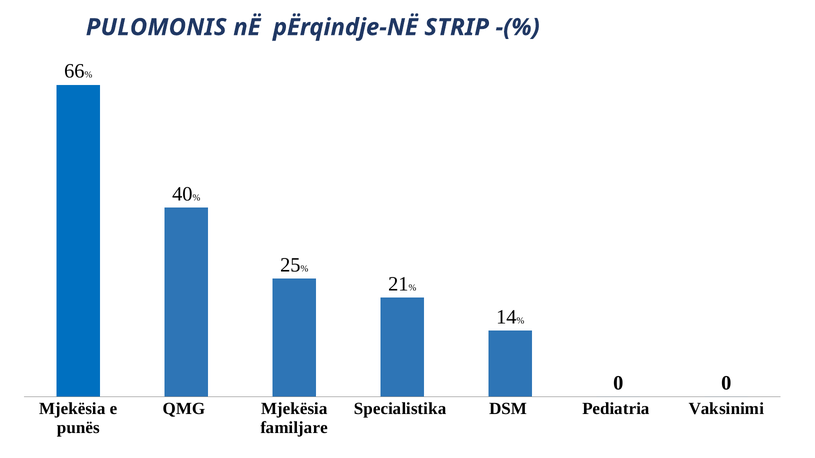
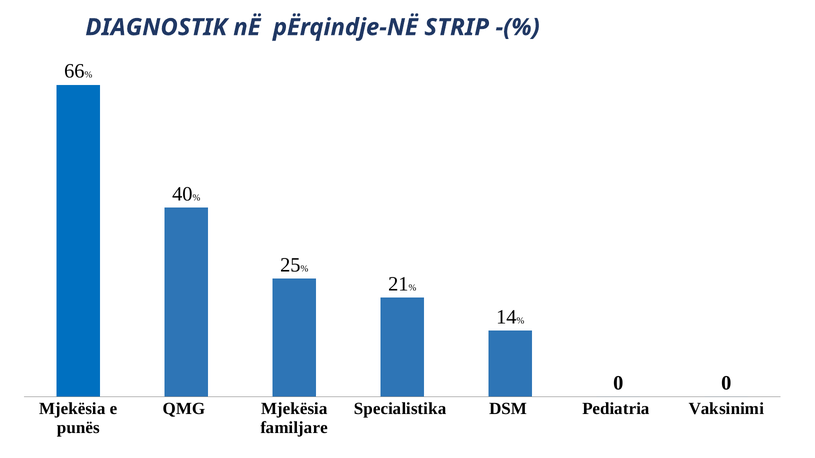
PULOMONIS: PULOMONIS -> DIAGNOSTIK (156, 27)
